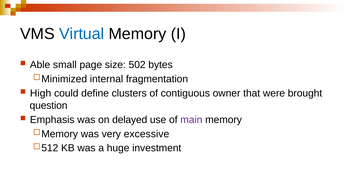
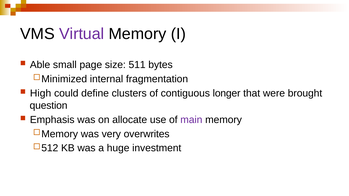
Virtual colour: blue -> purple (82, 34)
502: 502 -> 511 (137, 65)
owner: owner -> longer (227, 93)
delayed: delayed -> allocate (130, 120)
excessive: excessive -> overwrites (147, 134)
